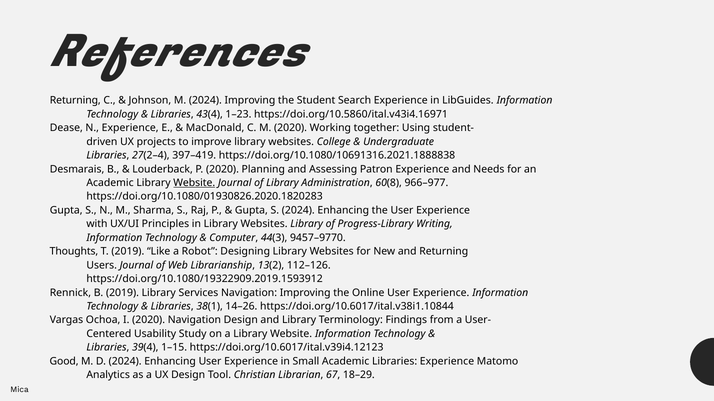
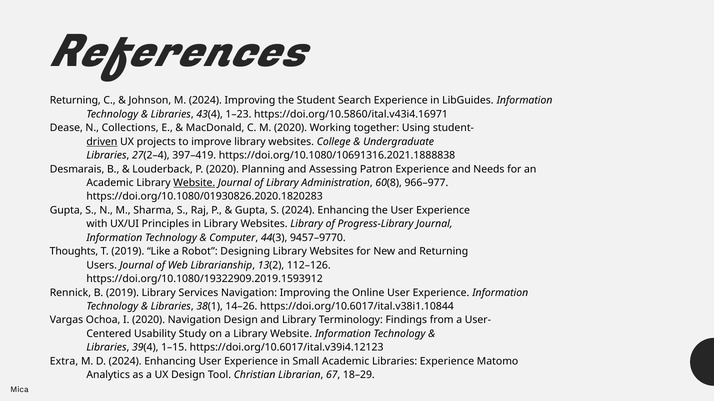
N Experience: Experience -> Collections (130, 128)
driven underline: none -> present (102, 142)
Progress-Library Writing: Writing -> Journal (434, 224)
Good: Good -> Extra (64, 362)
